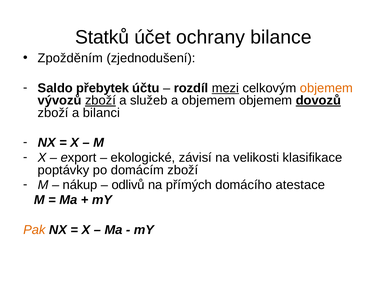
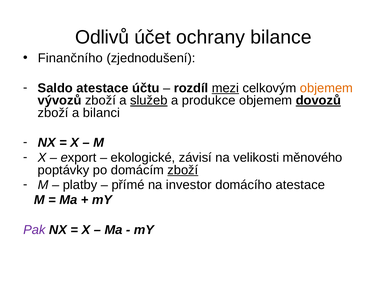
Statků: Statků -> Odlivů (102, 37)
Zpožděním: Zpožděním -> Finančního (70, 58)
Saldo přebytek: přebytek -> atestace (103, 88)
zboží underline: present -> none (100, 101)
služeb underline: none -> present (149, 101)
a objemem: objemem -> produkce (209, 101)
klasifikace: klasifikace -> měnového (313, 158)
zboží underline: none -> present (183, 170)
nákup: nákup -> platby (80, 185)
odlivů: odlivů -> přímé (128, 185)
přímých: přímých -> investor (189, 185)
Pak colour: orange -> purple (34, 230)
